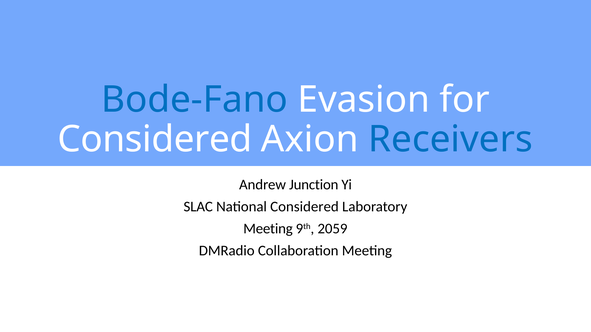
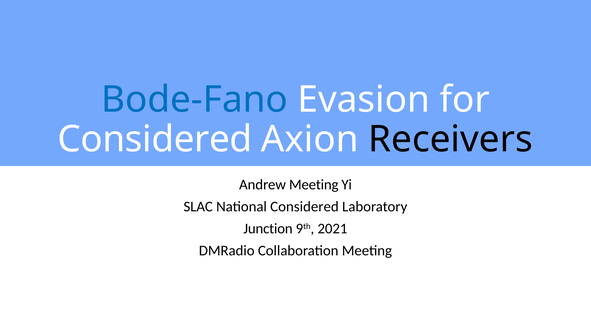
Receivers colour: blue -> black (451, 140)
Andrew Junction: Junction -> Meeting (314, 185)
Meeting: Meeting -> Junction (268, 229)
2059: 2059 -> 2021 (332, 229)
